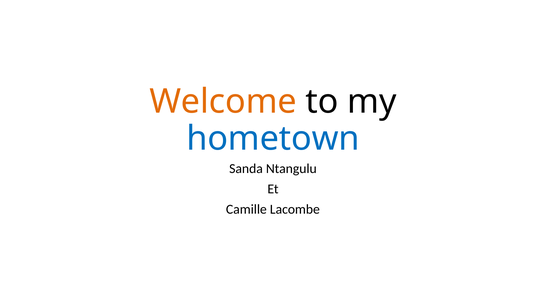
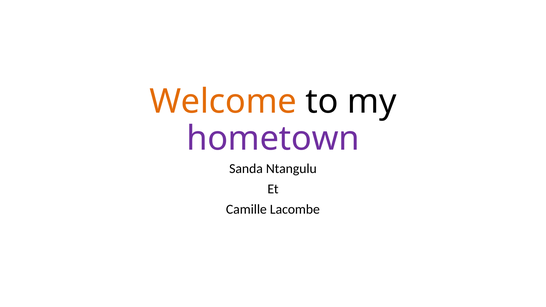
hometown colour: blue -> purple (273, 139)
